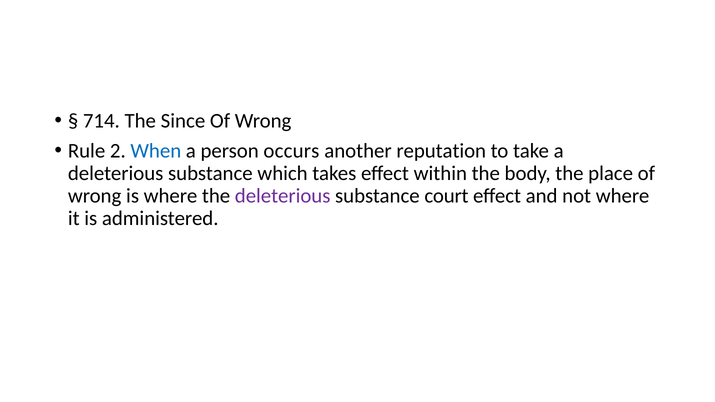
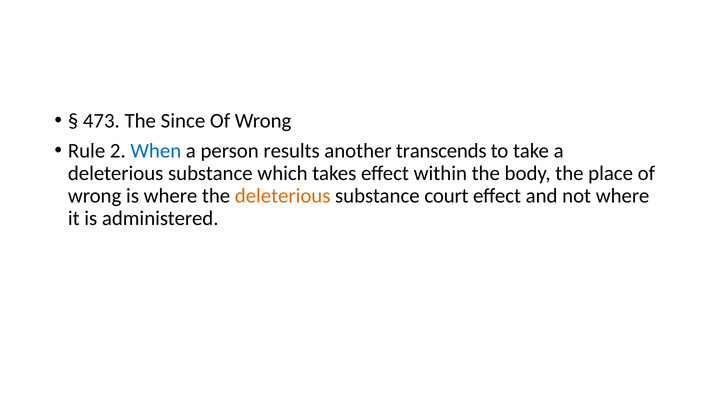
714: 714 -> 473 (101, 121)
occurs: occurs -> results (292, 151)
reputation: reputation -> transcends (441, 151)
deleterious colour: purple -> orange (283, 196)
